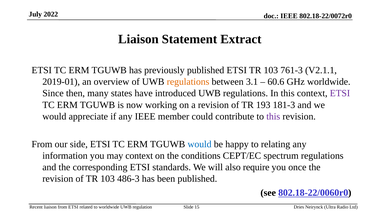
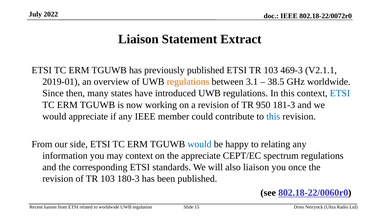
761-3: 761-3 -> 469-3 (292, 70)
60.6: 60.6 -> 38.5 (276, 82)
ETSI colour: purple -> blue (340, 93)
193: 193 -> 950 (263, 105)
this colour: purple -> blue (273, 116)
the conditions: conditions -> appreciate (201, 155)
also require: require -> liaison (256, 167)
486-3: 486-3 -> 180-3 (128, 178)
